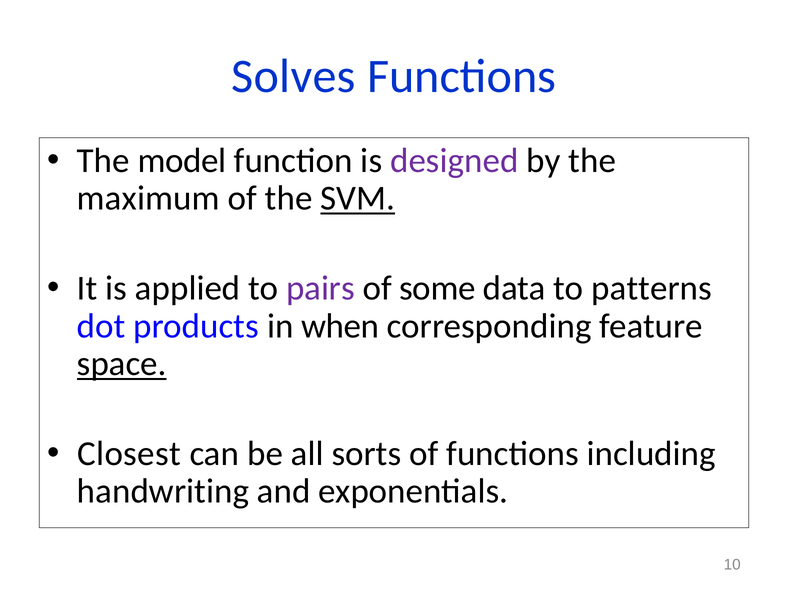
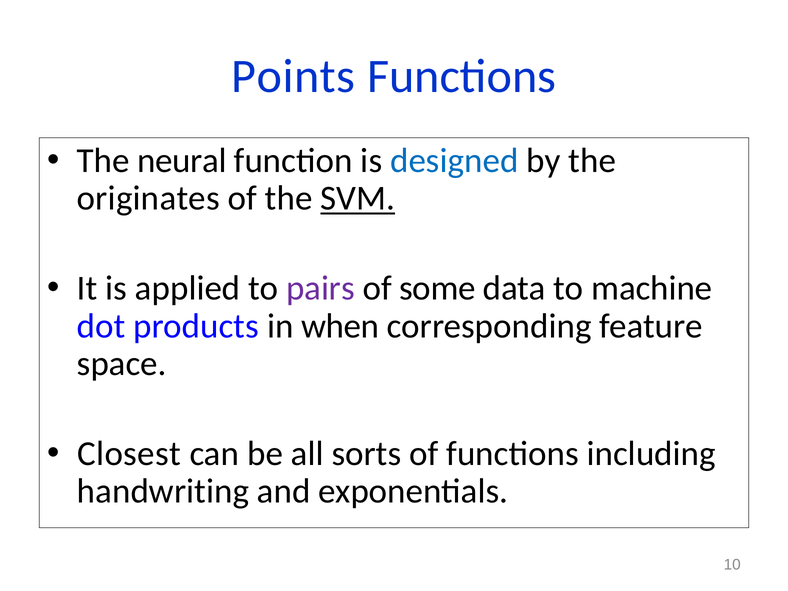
Solves: Solves -> Points (293, 76)
model: model -> neural (182, 161)
designed colour: purple -> blue (454, 161)
maximum: maximum -> originates (148, 198)
patterns: patterns -> machine (652, 288)
space underline: present -> none (122, 364)
